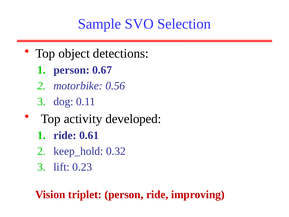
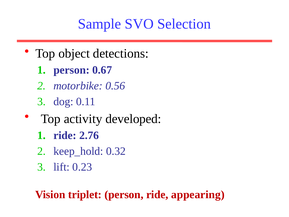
0.61: 0.61 -> 2.76 (89, 135)
improving: improving -> appearing (198, 194)
